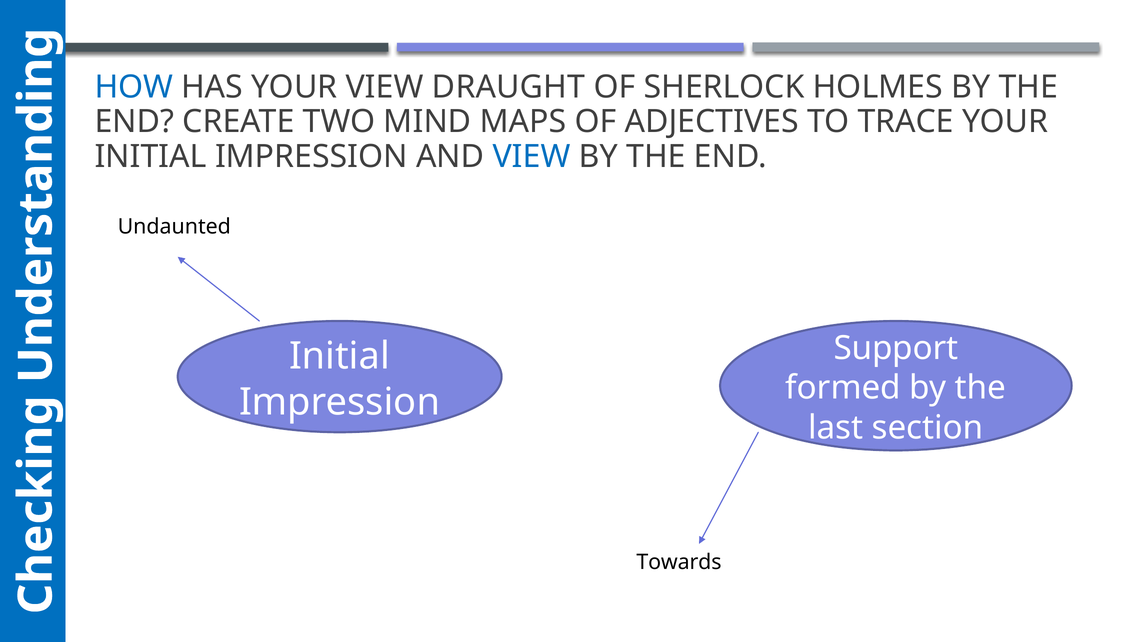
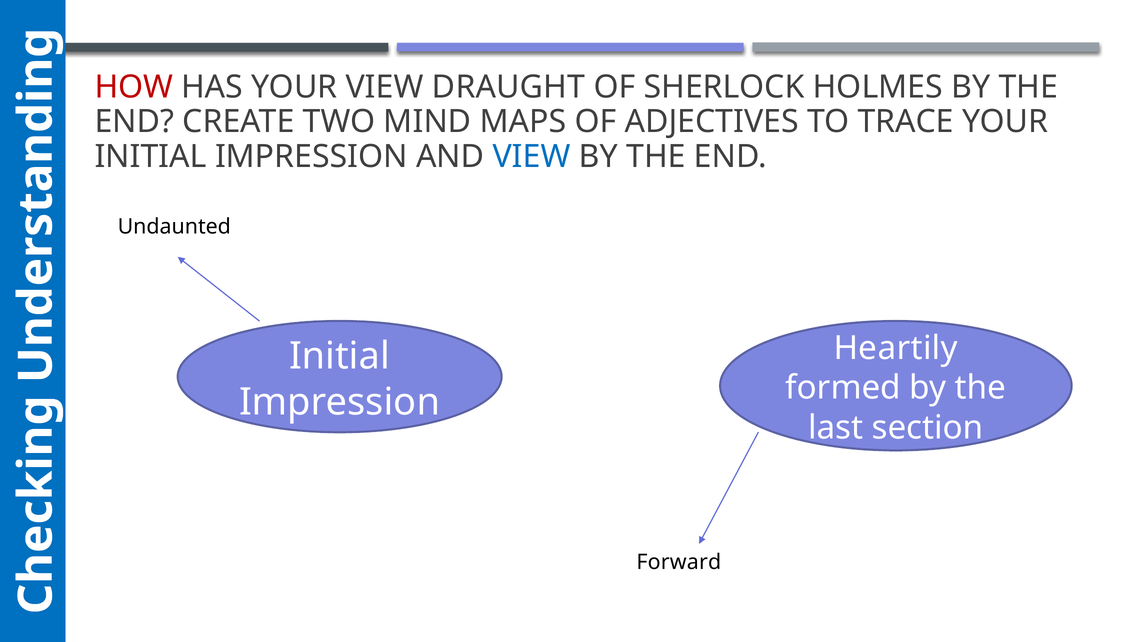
HOW colour: blue -> red (134, 87)
Support: Support -> Heartily (896, 348)
Towards: Towards -> Forward (679, 562)
